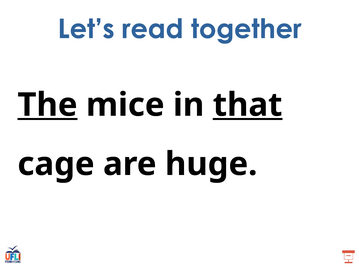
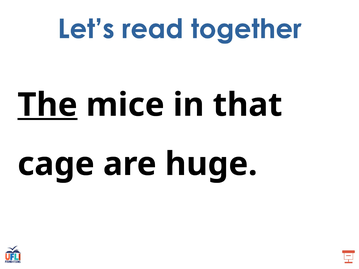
that underline: present -> none (248, 105)
